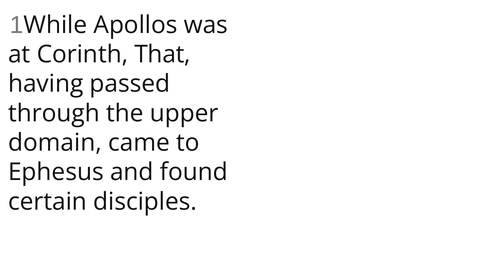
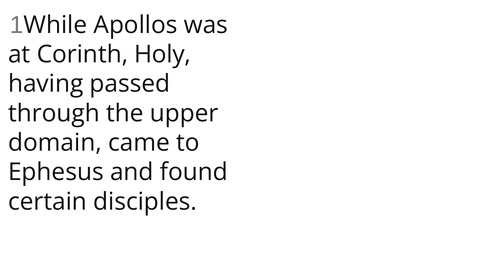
That: That -> Holy (162, 54)
